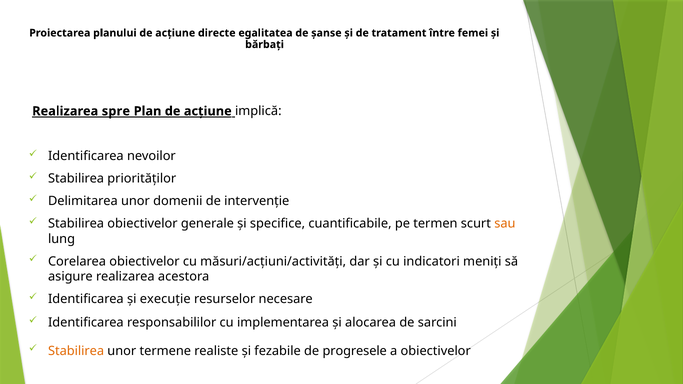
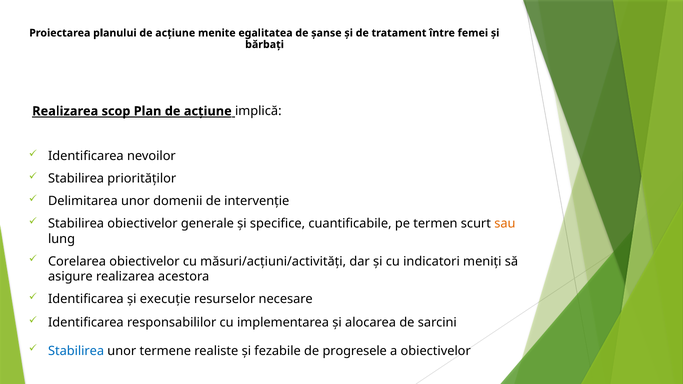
directe: directe -> menite (217, 33)
spre: spre -> scop (116, 111)
Stabilirea colour: orange -> blue (76, 351)
